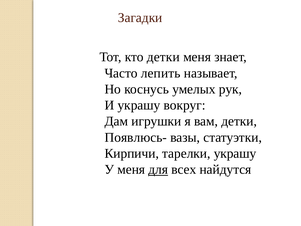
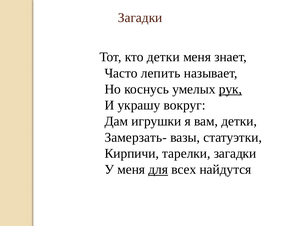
рук underline: none -> present (230, 89)
Появлюсь-: Появлюсь- -> Замерзать- (136, 137)
тарелки украшу: украшу -> загадки (235, 153)
